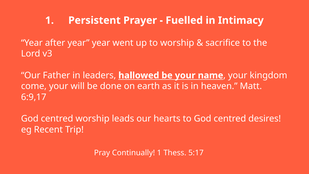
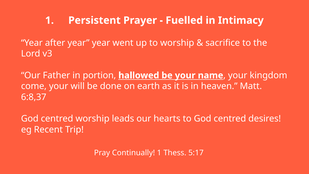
leaders: leaders -> portion (99, 75)
6:9,17: 6:9,17 -> 6:8,37 (34, 97)
